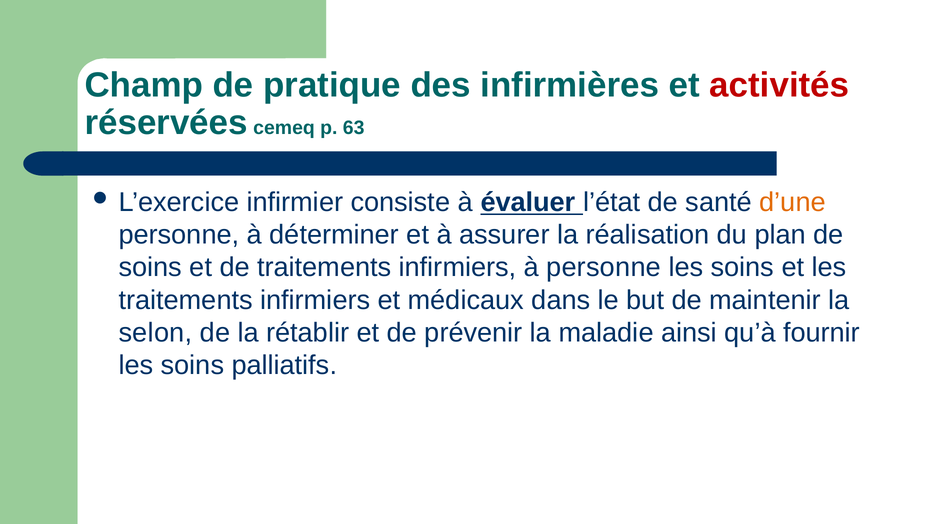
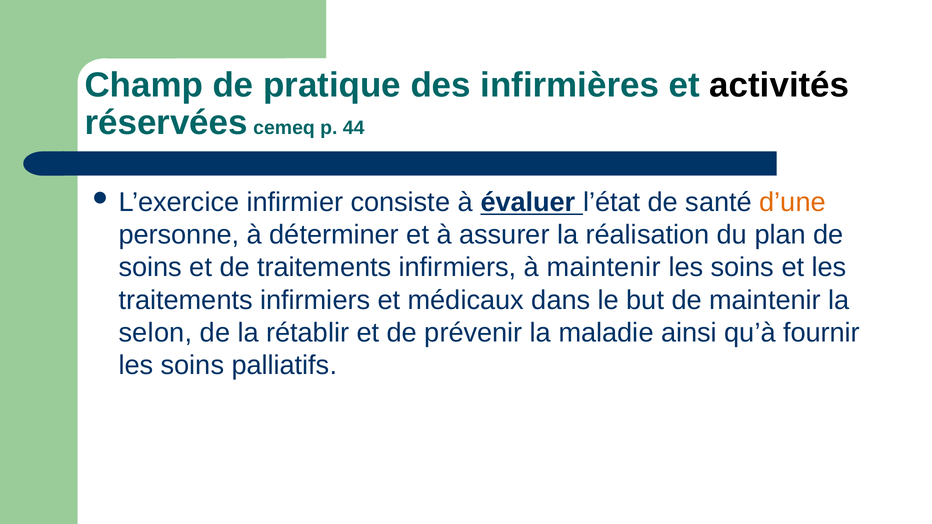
activités colour: red -> black (779, 85)
63: 63 -> 44 (354, 128)
à personne: personne -> maintenir (604, 268)
